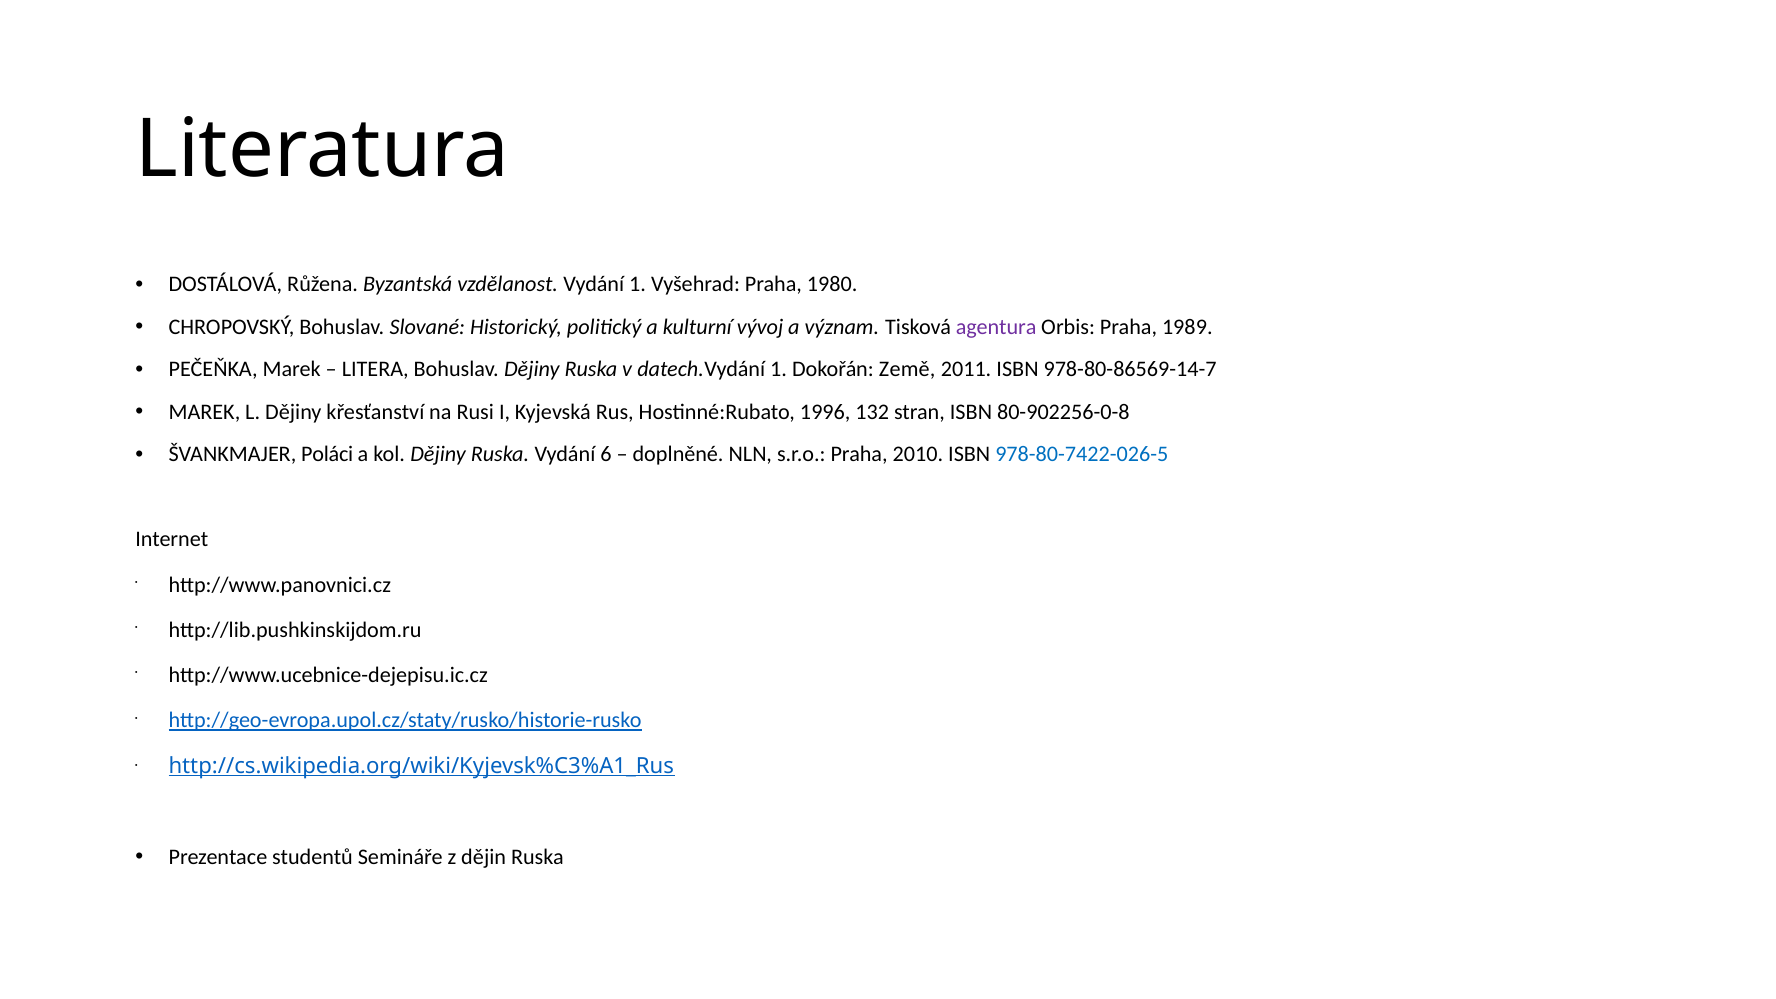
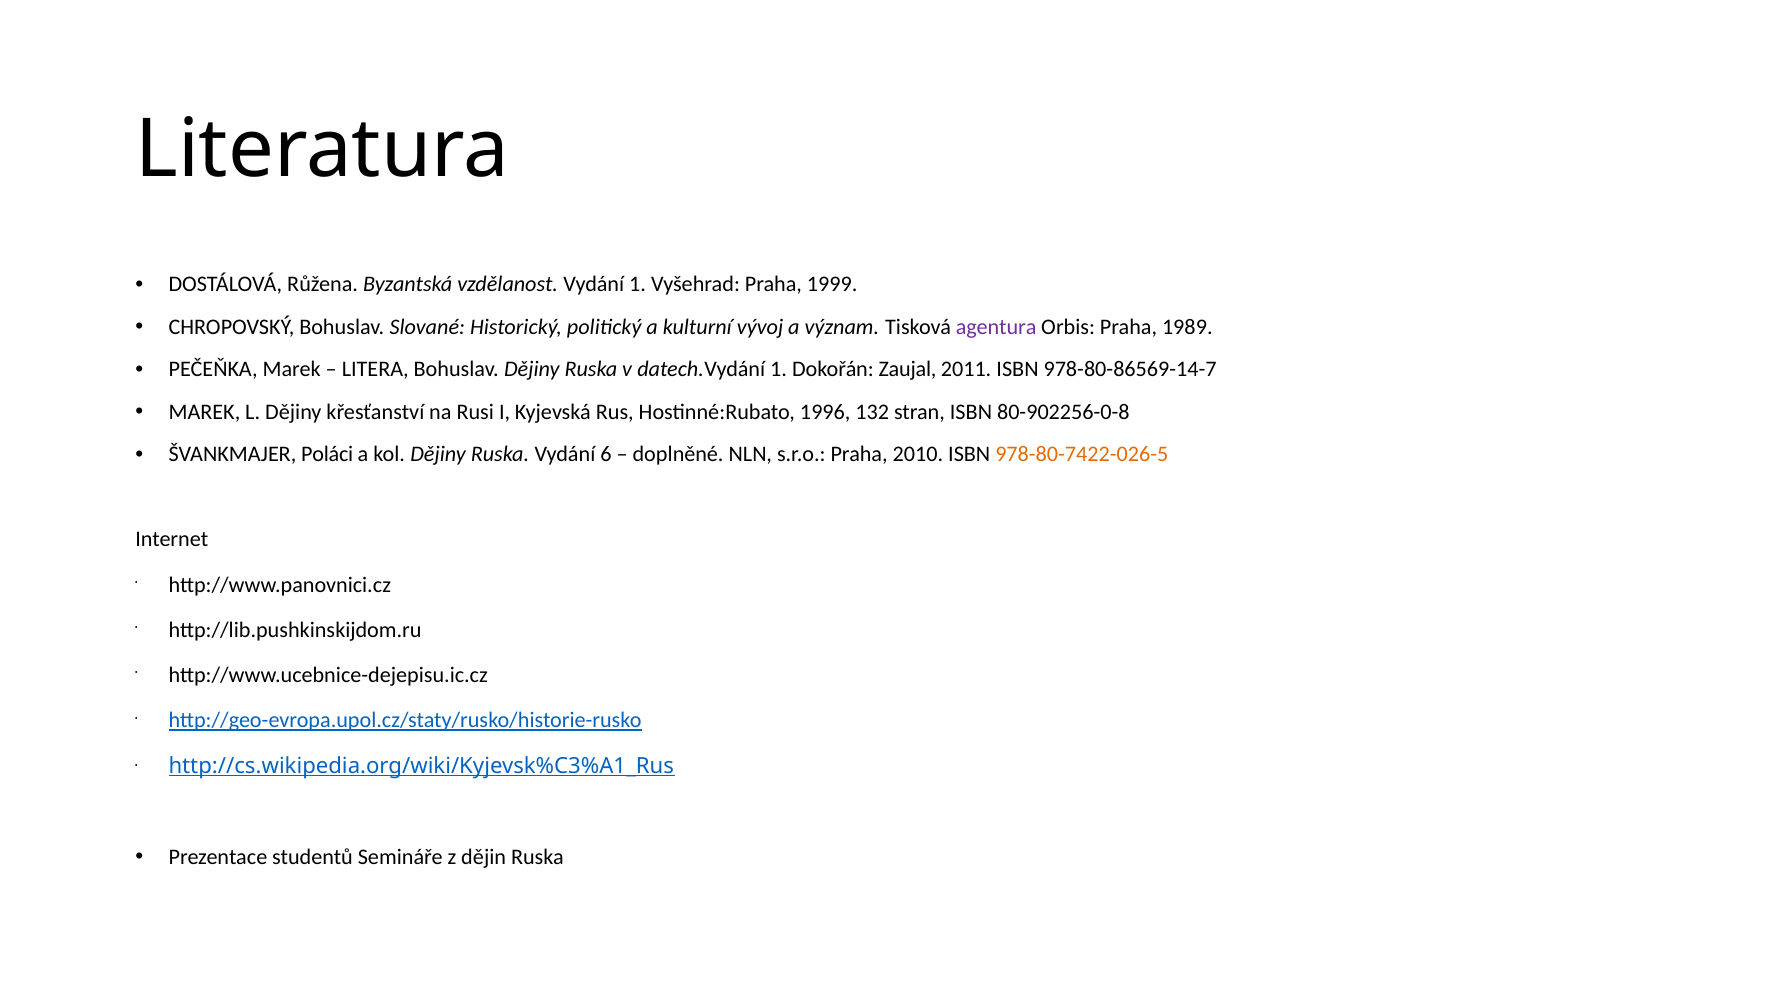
1980: 1980 -> 1999 (832, 284)
Země: Země -> Zaujal (907, 369)
978-80-7422-026-5 colour: blue -> orange (1082, 454)
